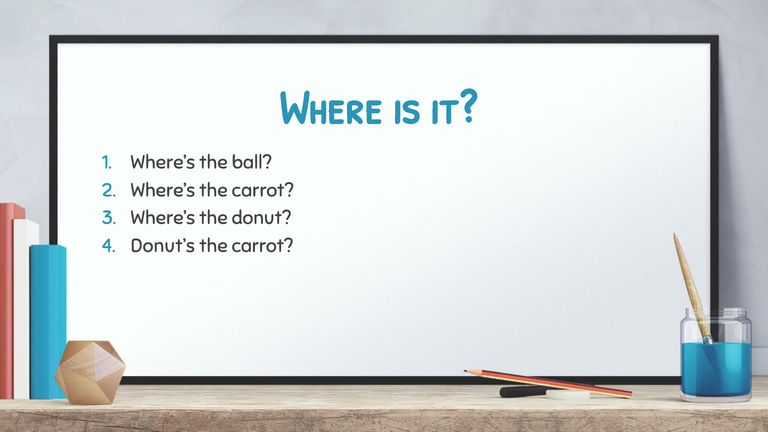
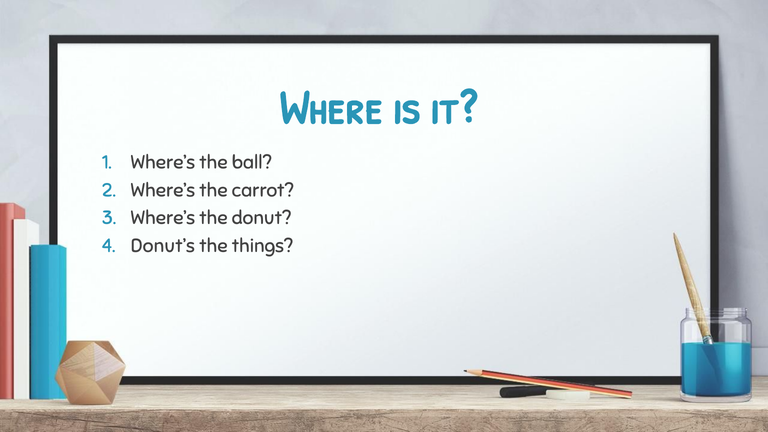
carrot: carrot -> things (262, 246)
